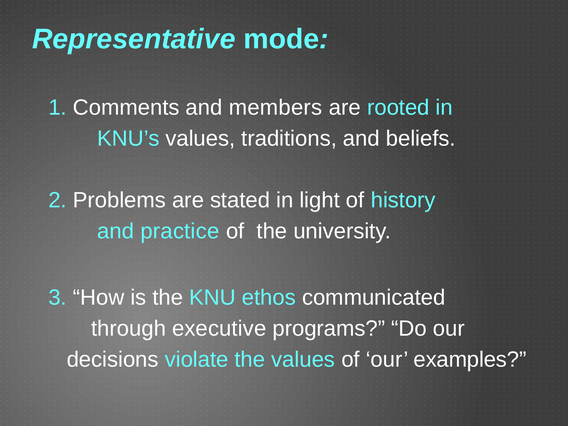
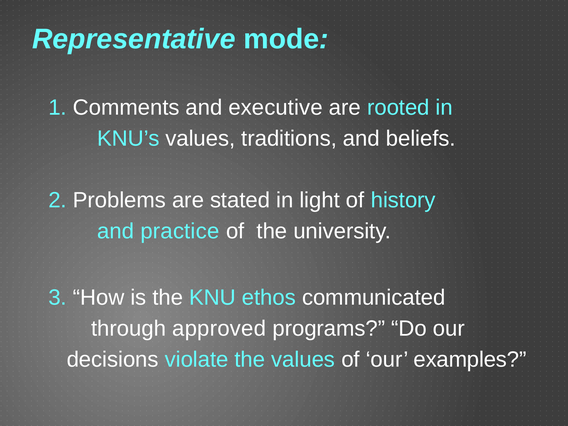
members: members -> executive (276, 108)
executive: executive -> approved (219, 329)
